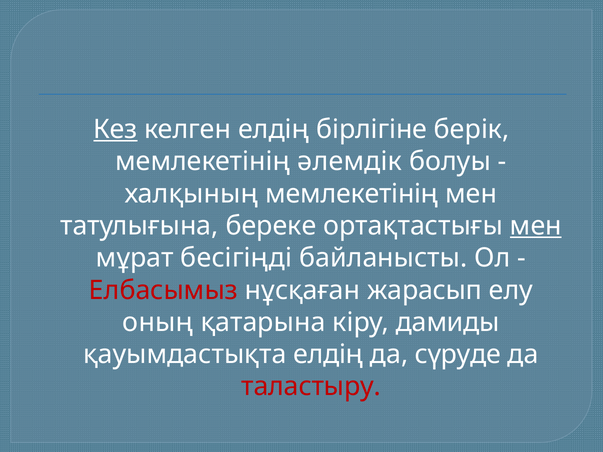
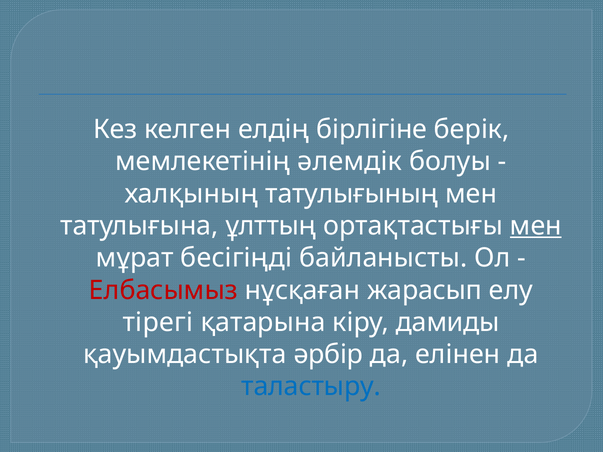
Кез underline: present -> none (115, 129)
халқының мемлекетінің: мемлекетінің -> татулығының (352, 194)
береке: береке -> ұлттың (271, 226)
оның: оның -> тірегі (158, 322)
қауымдастықта елдің: елдің -> әрбір (328, 355)
сүруде: сүруде -> елінен (458, 355)
таластыру colour: red -> blue (311, 387)
